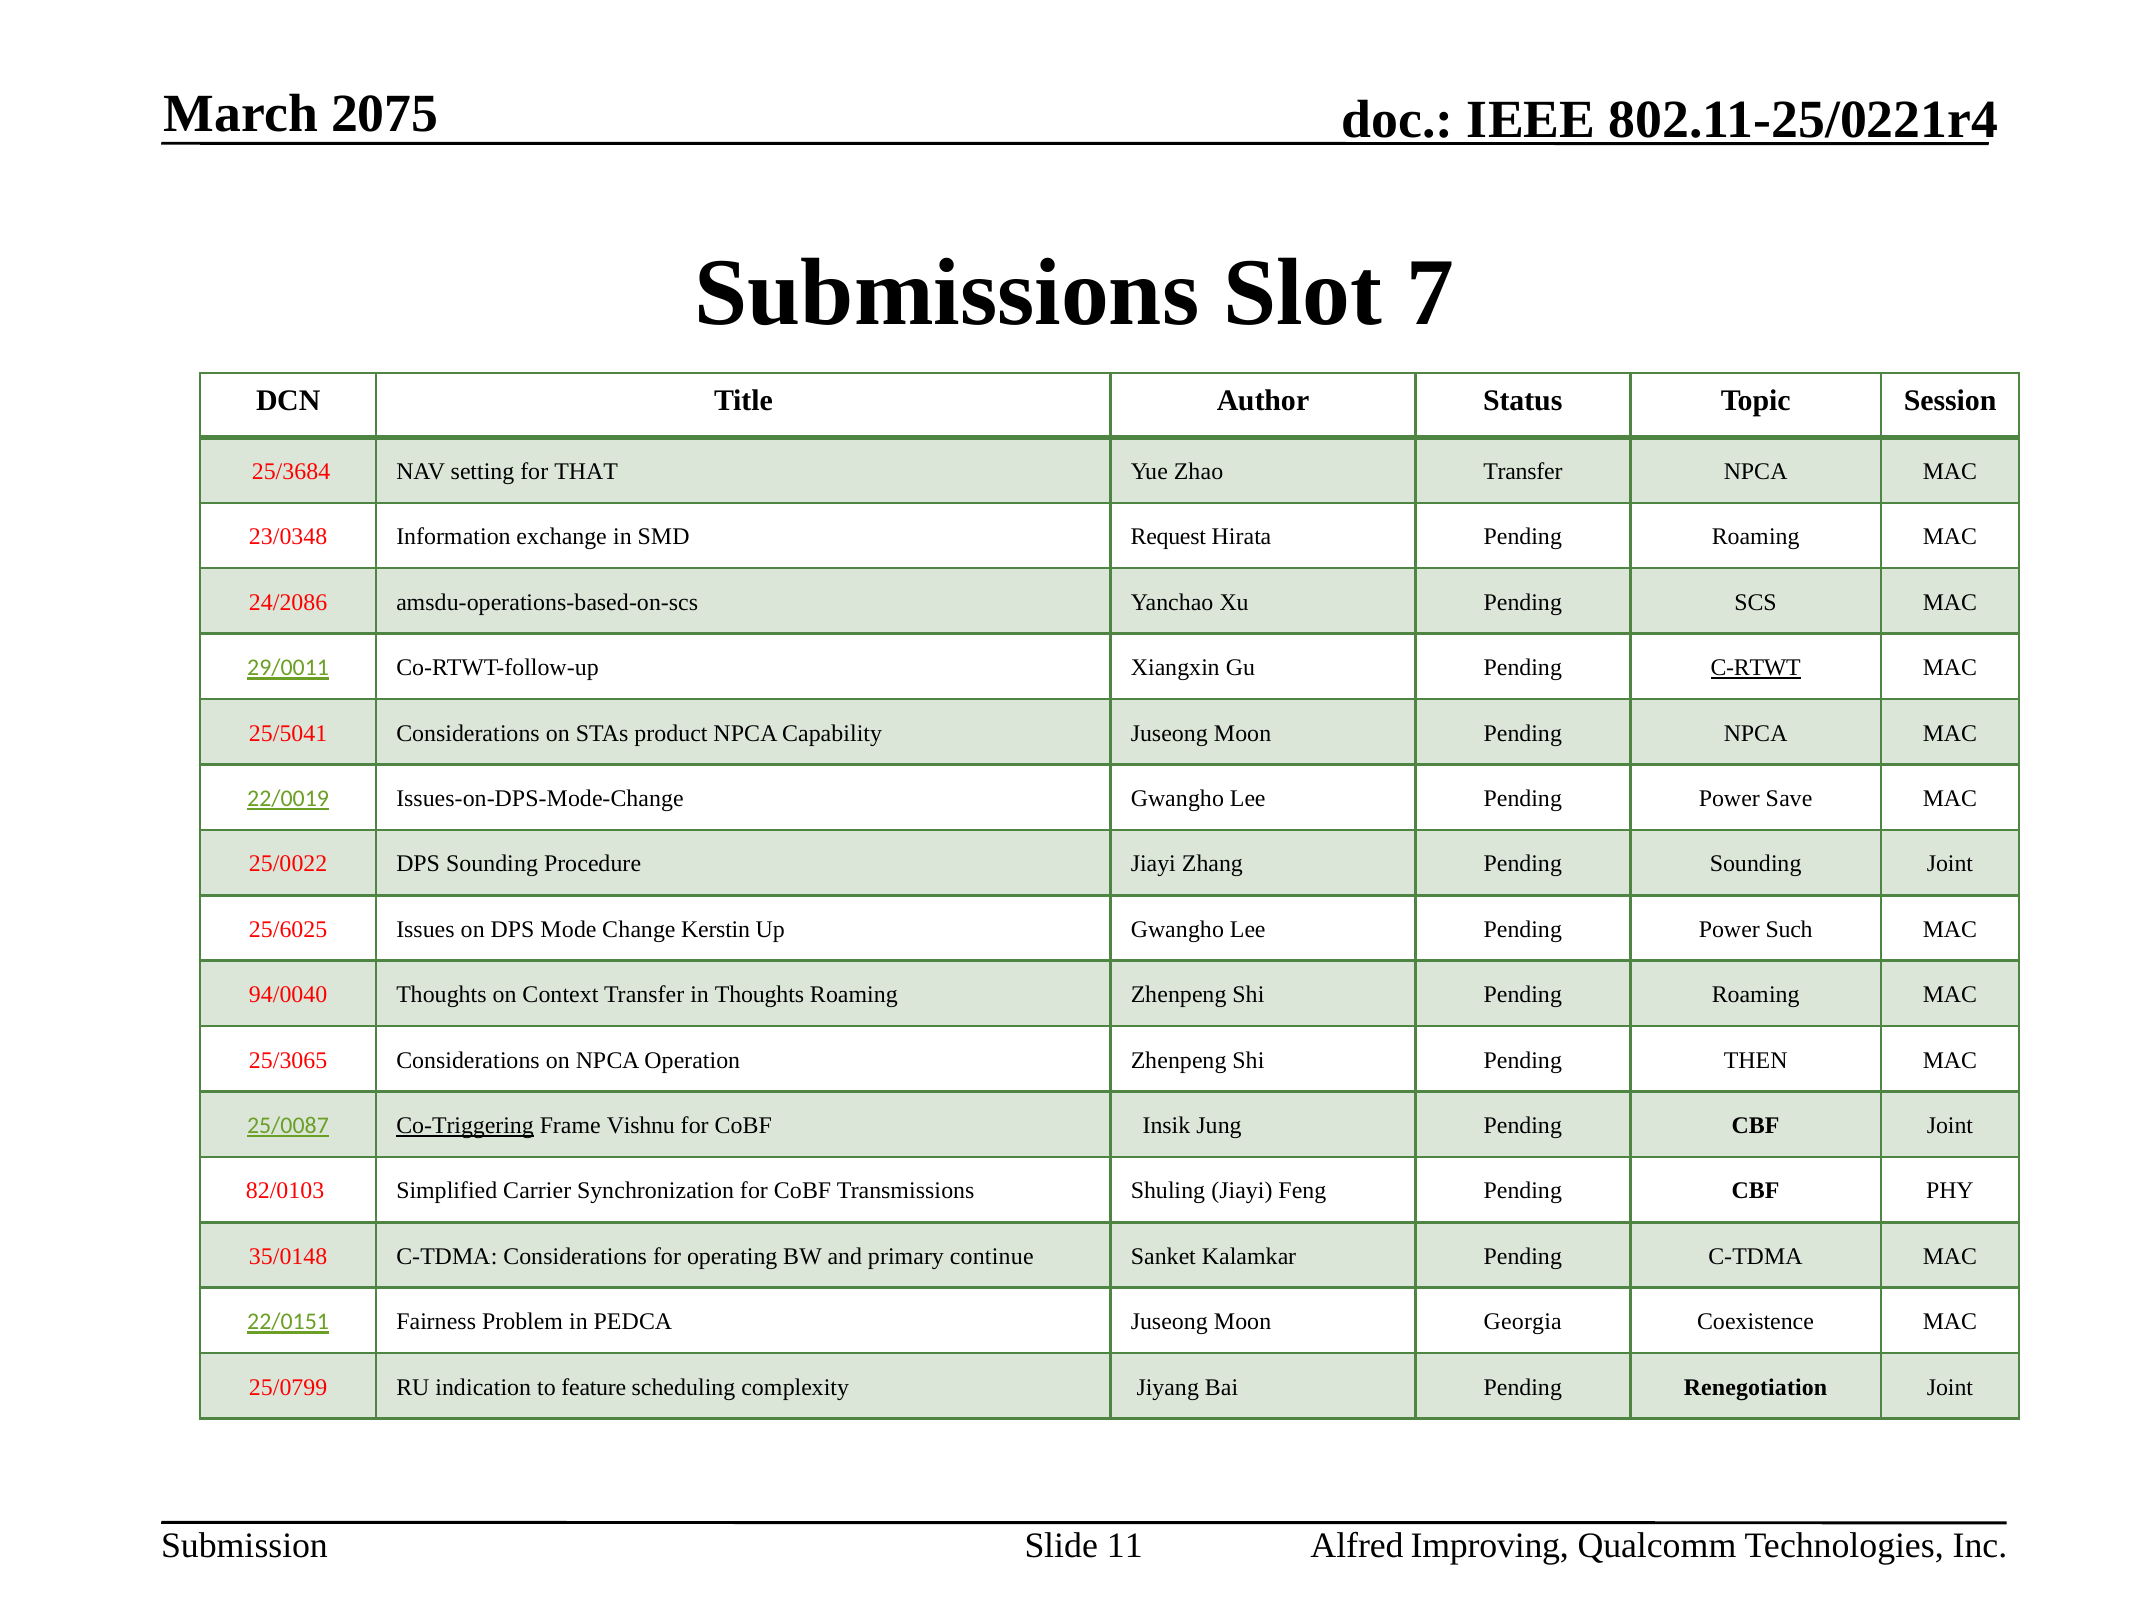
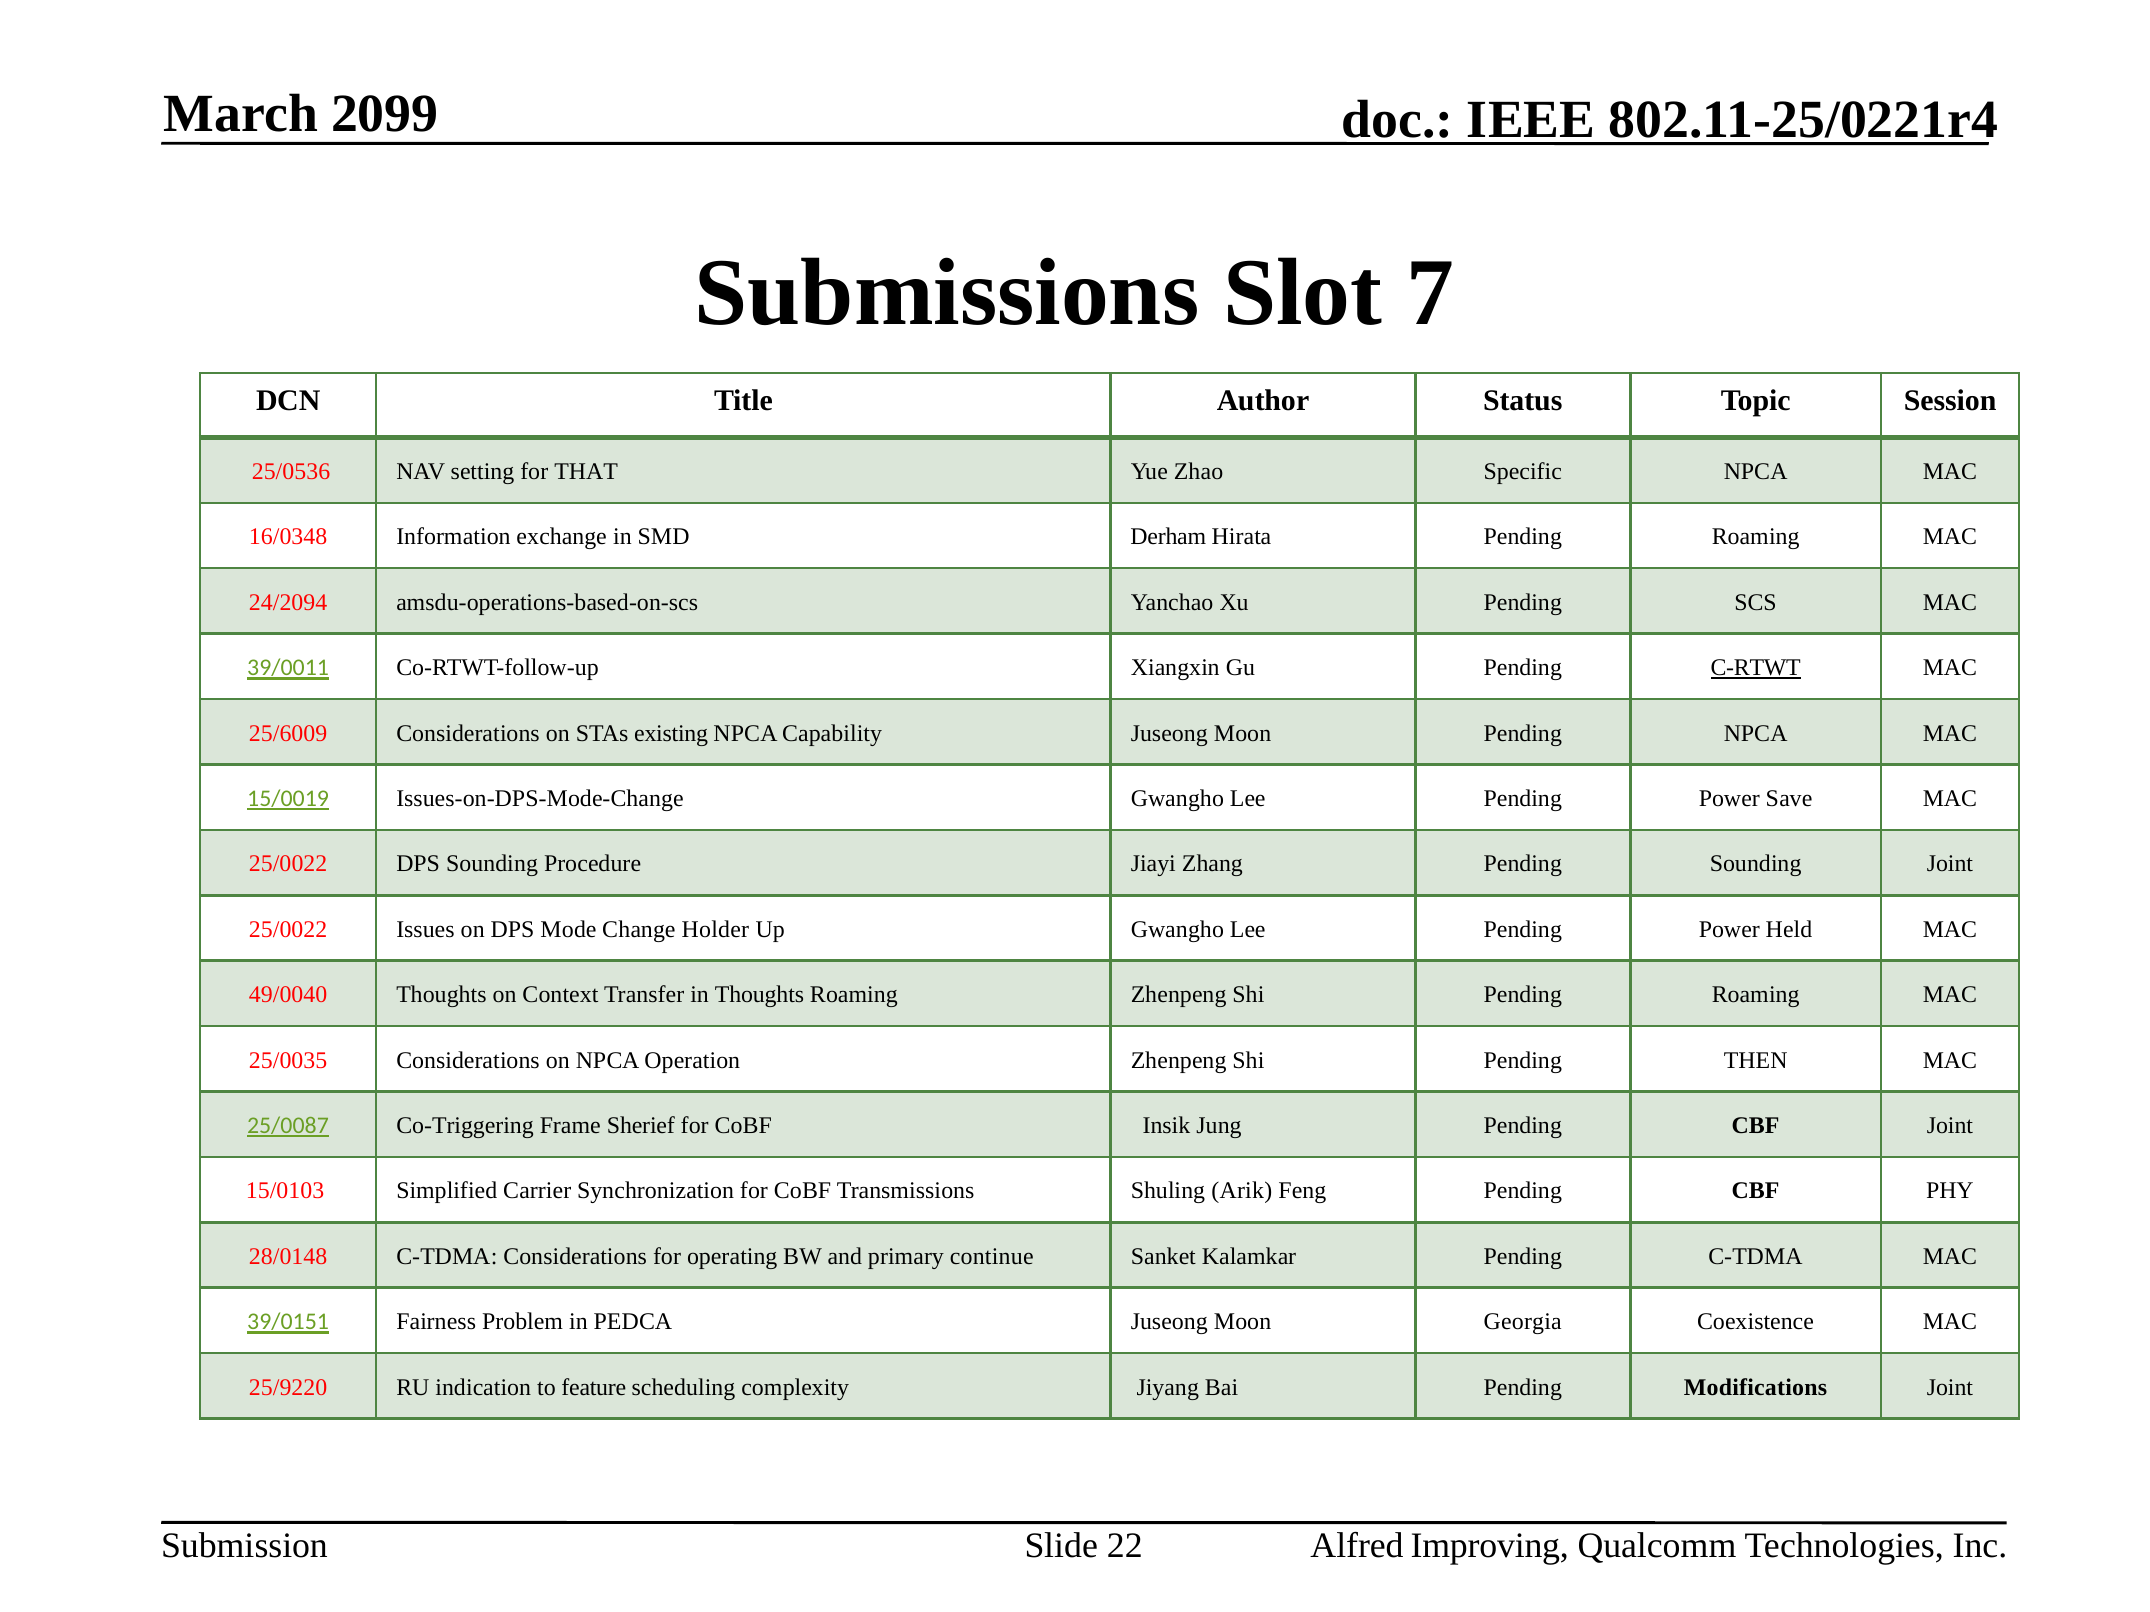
2075: 2075 -> 2099 (385, 114)
25/3684: 25/3684 -> 25/0536 (291, 472)
Zhao Transfer: Transfer -> Specific (1523, 472)
23/0348: 23/0348 -> 16/0348 (288, 537)
Request: Request -> Derham (1168, 537)
24/2086: 24/2086 -> 24/2094 (288, 603)
29/0011: 29/0011 -> 39/0011 (288, 668)
25/5041: 25/5041 -> 25/6009 (288, 733)
product: product -> existing (671, 733)
22/0019: 22/0019 -> 15/0019 (288, 799)
25/6025: 25/6025 -> 25/0022 (288, 930)
Kerstin: Kerstin -> Holder (715, 930)
Such: Such -> Held (1789, 930)
94/0040: 94/0040 -> 49/0040 (288, 995)
25/3065: 25/3065 -> 25/0035 (288, 1061)
Co-Triggering underline: present -> none (465, 1126)
Vishnu: Vishnu -> Sherief (641, 1126)
82/0103: 82/0103 -> 15/0103 (285, 1191)
Shuling Jiayi: Jiayi -> Arik (1242, 1191)
35/0148: 35/0148 -> 28/0148 (288, 1257)
22/0151: 22/0151 -> 39/0151 (288, 1322)
25/0799: 25/0799 -> 25/9220 (288, 1388)
Renegotiation: Renegotiation -> Modifications (1755, 1388)
11: 11 -> 22 (1125, 1547)
